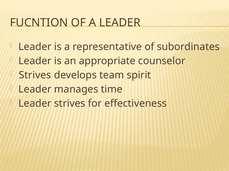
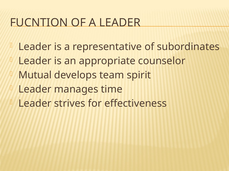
Strives: Strives -> Mutual (35, 75)
